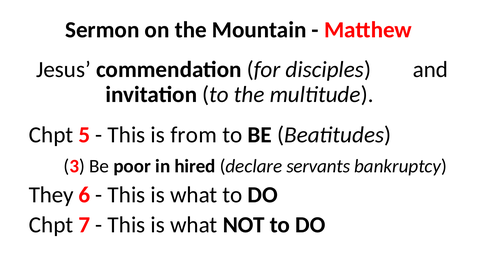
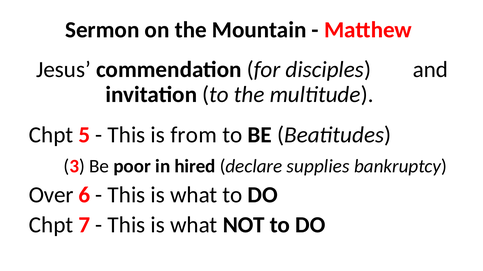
servants: servants -> supplies (318, 167)
They: They -> Over (51, 195)
